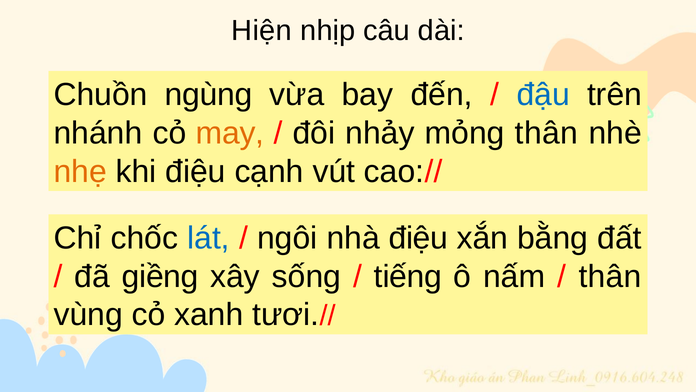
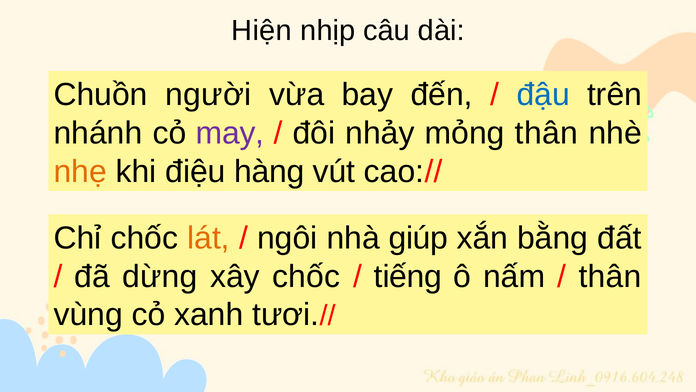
ngùng: ngùng -> người (208, 95)
may colour: orange -> purple (230, 133)
cạnh: cạnh -> hàng (269, 171)
lát colour: blue -> orange (209, 238)
nhà điệu: điệu -> giúp (418, 238)
giềng: giềng -> dừng (160, 276)
xây sống: sống -> chốc (306, 276)
